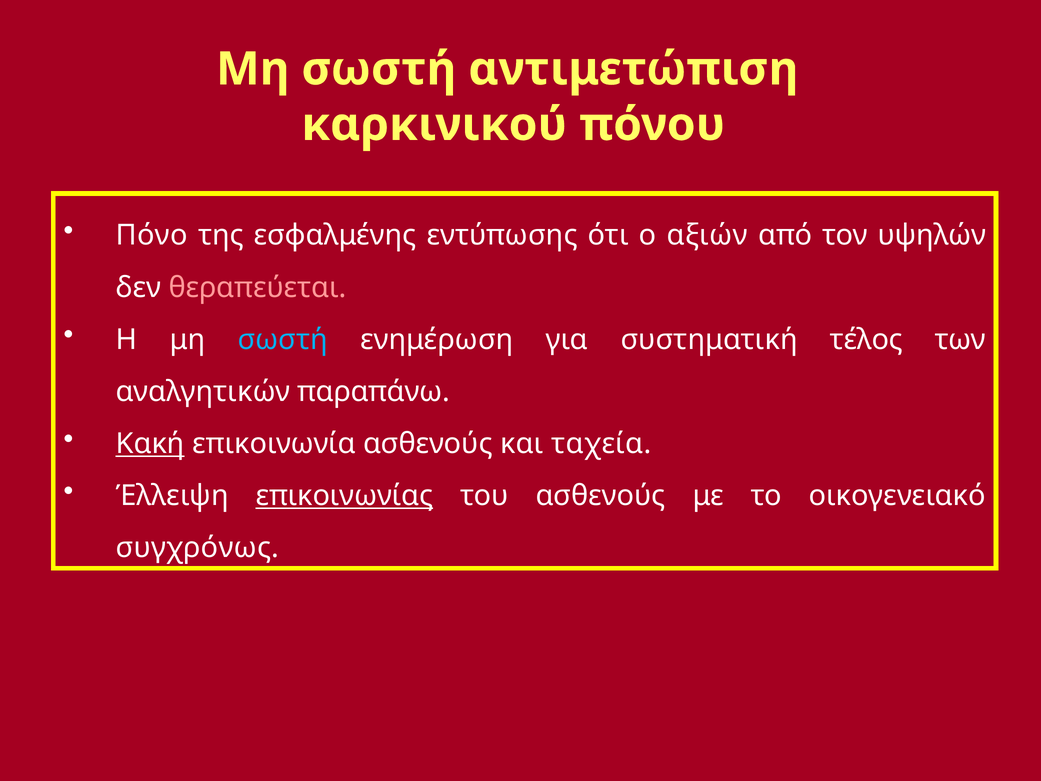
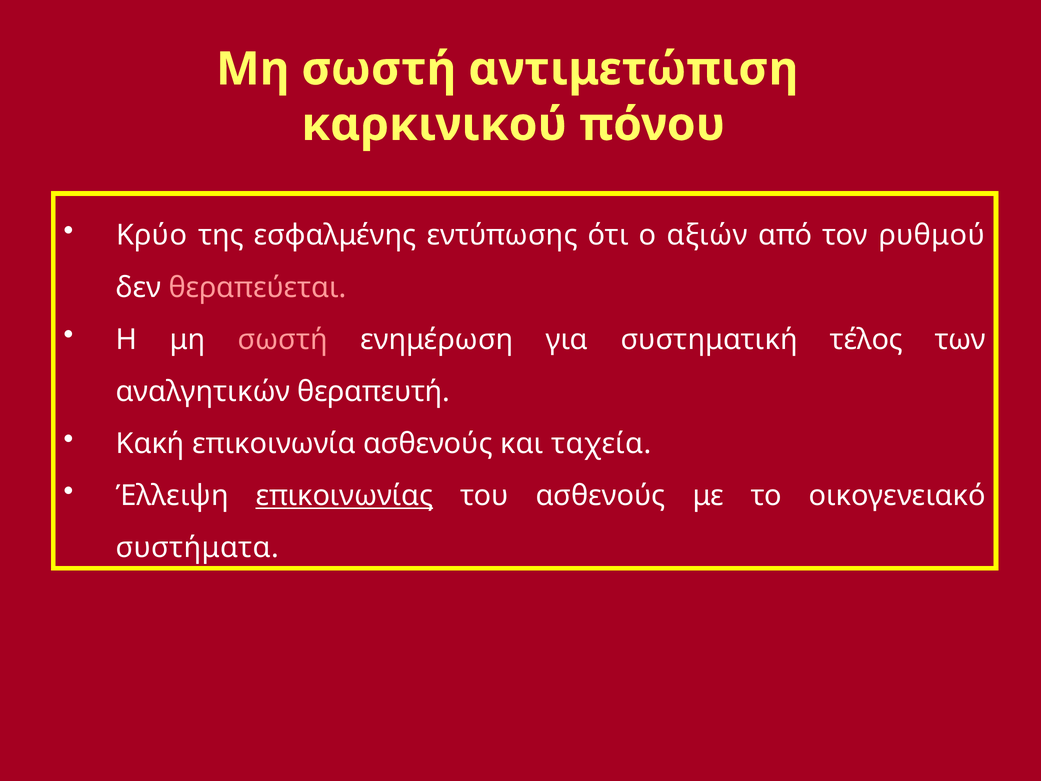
Πόνο: Πόνο -> Κρύο (152, 235)
υψηλών: υψηλών -> ρυθμού (932, 235)
σωστή colour: light blue -> pink (283, 339)
παραπάνω: παραπάνω -> θεραπευτή (374, 392)
Κακή underline: present -> none (150, 444)
συγχρόνως: συγχρόνως -> συστήματα (197, 548)
